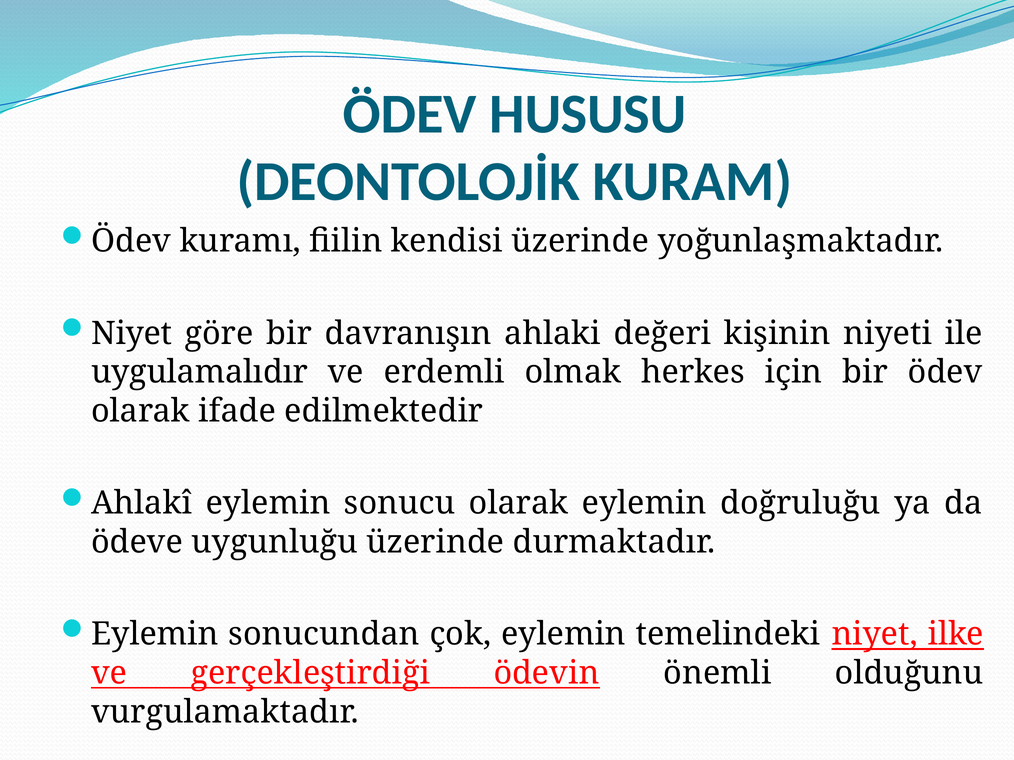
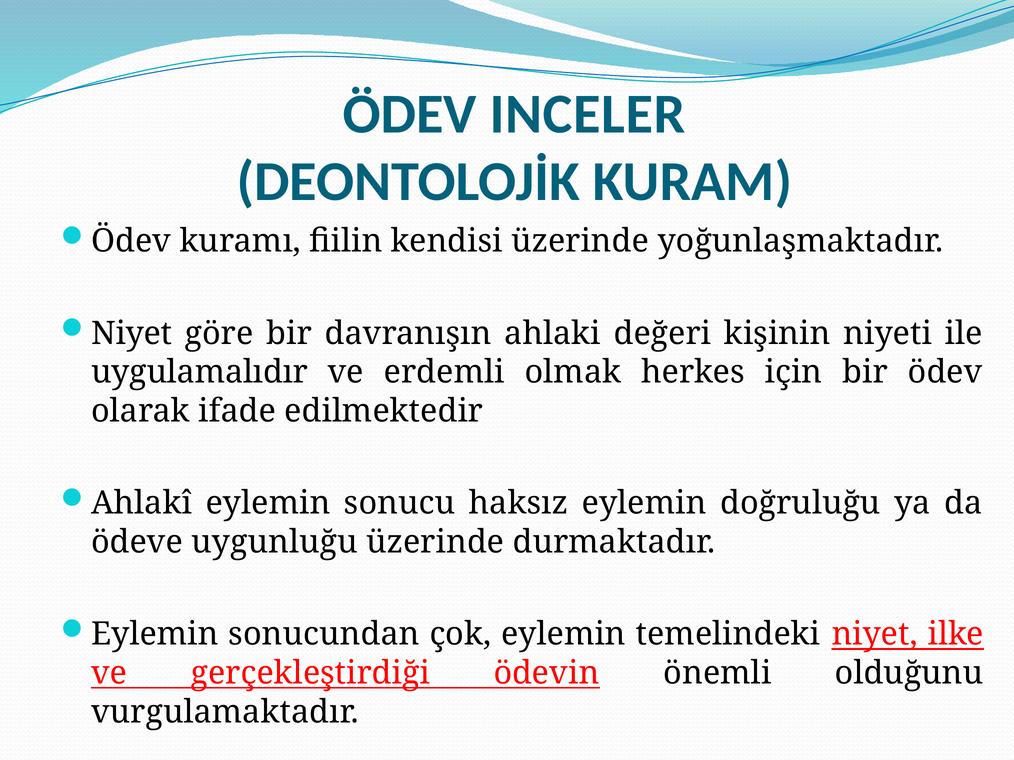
HUSUSU: HUSUSU -> INCELER (587, 114)
sonucu olarak: olarak -> haksız (519, 504)
